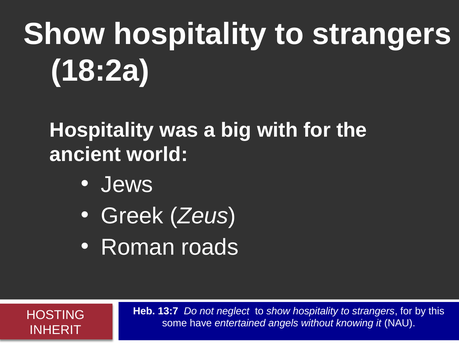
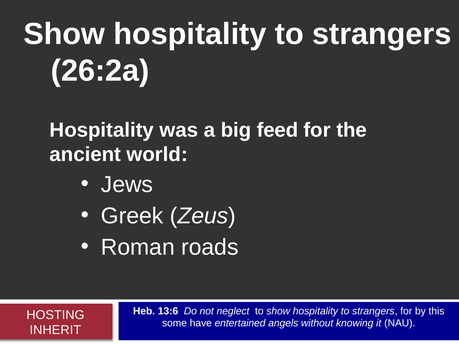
18:2a: 18:2a -> 26:2a (100, 71)
with: with -> feed (278, 130)
13:7: 13:7 -> 13:6 (168, 311)
